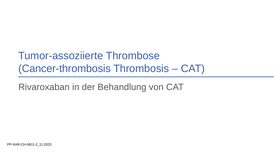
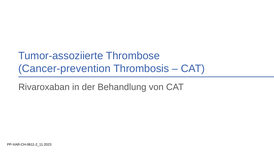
Cancer-thrombosis: Cancer-thrombosis -> Cancer-prevention (64, 69)
